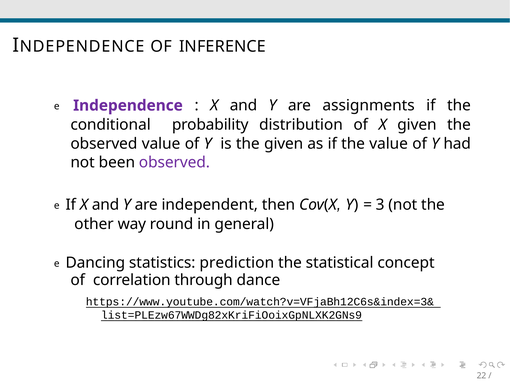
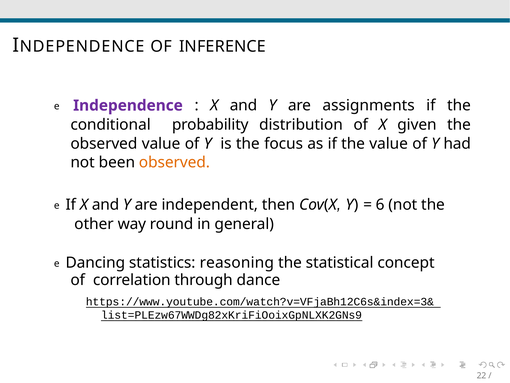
the given: given -> focus (284, 144)
observed colour: purple -> orange (174, 162)
3: 3 -> 6 (380, 205)
prediction: prediction -> reasoning (237, 263)
